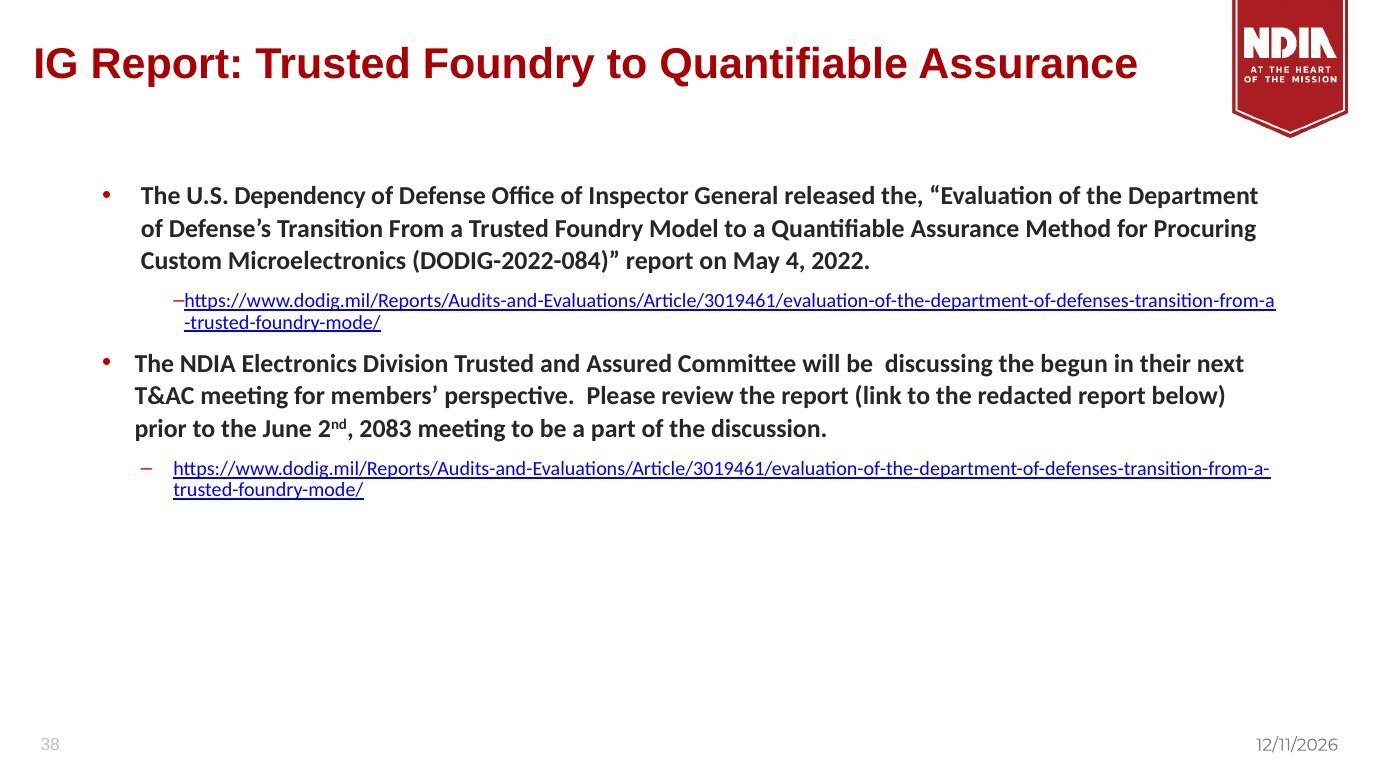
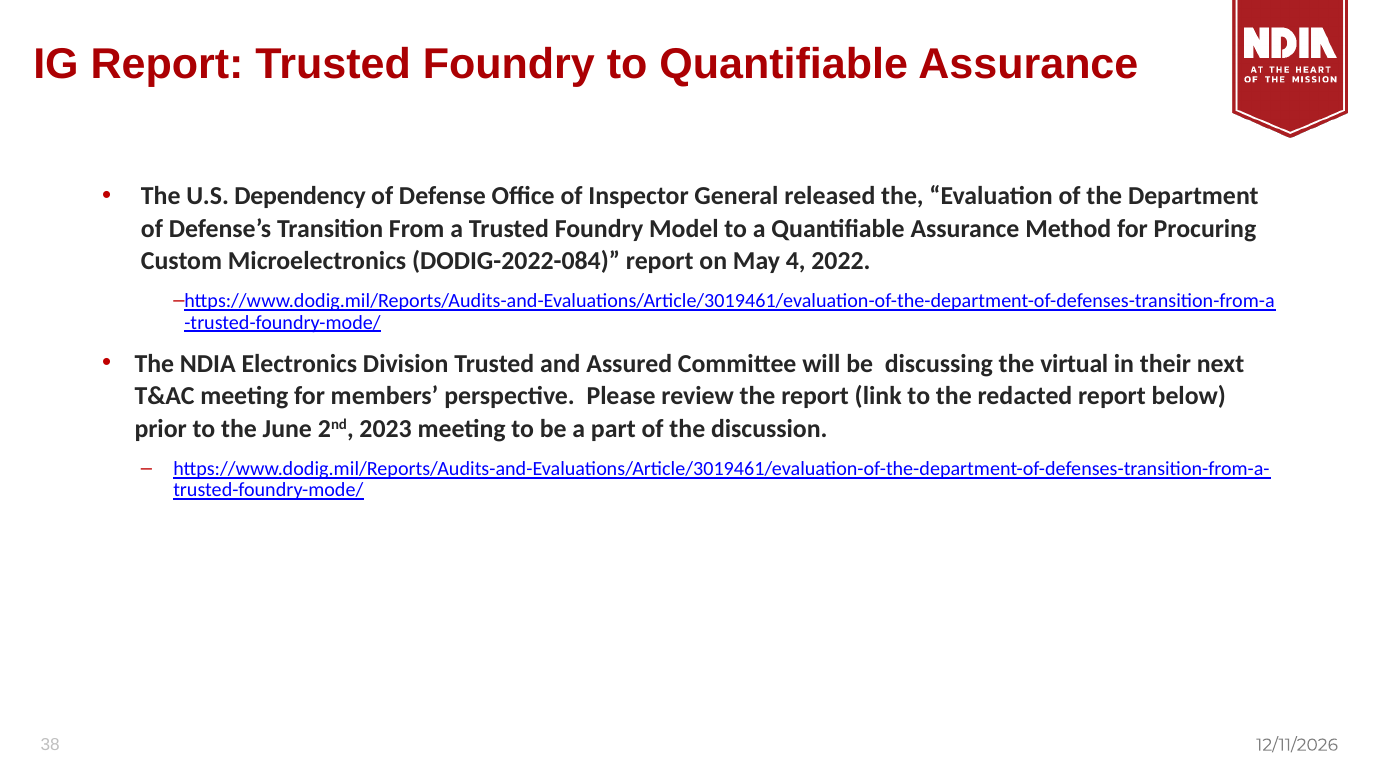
begun: begun -> virtual (1074, 364)
2083: 2083 -> 2023 (386, 429)
